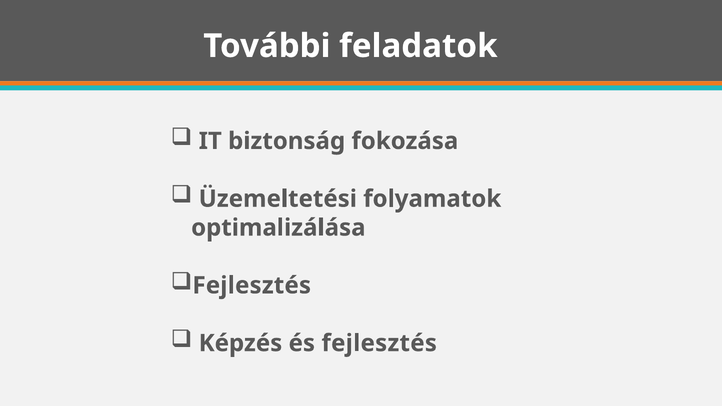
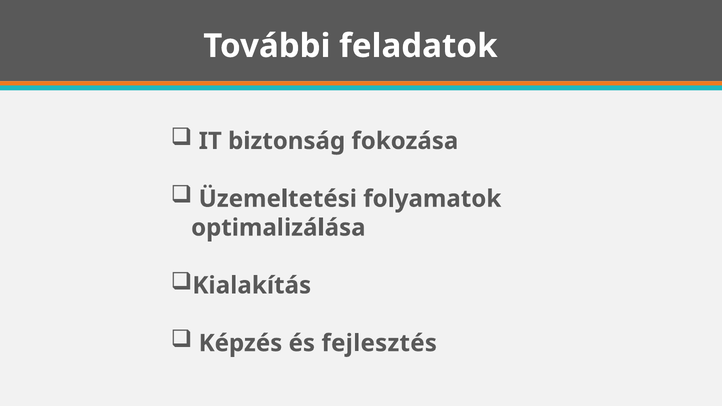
Fejlesztés: Fejlesztés -> Kialakítás (252, 286)
